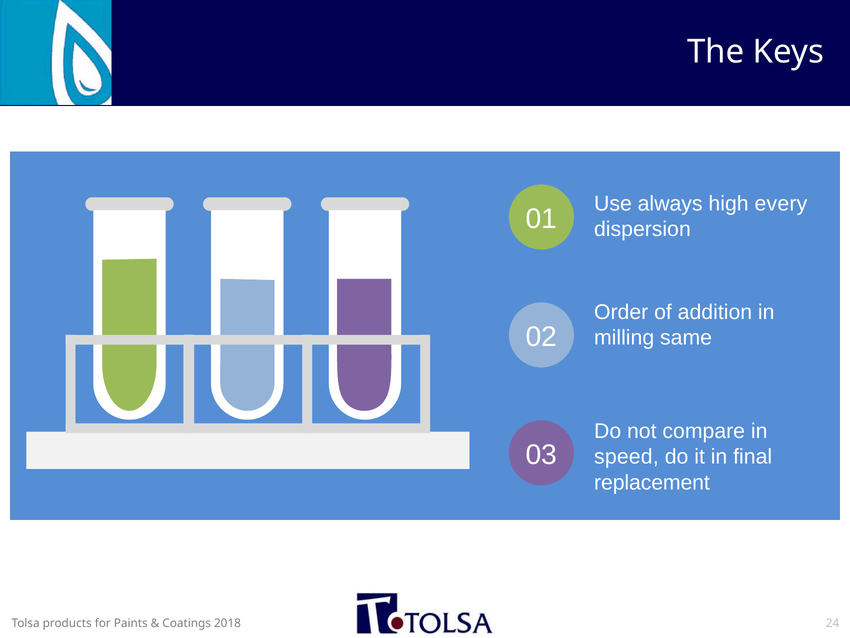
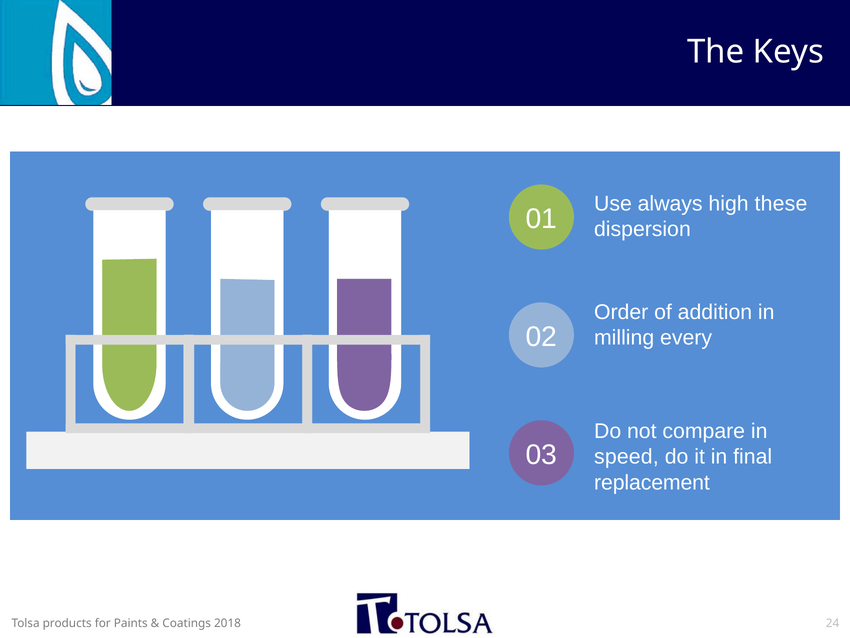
every: every -> these (781, 203)
same: same -> every (686, 337)
